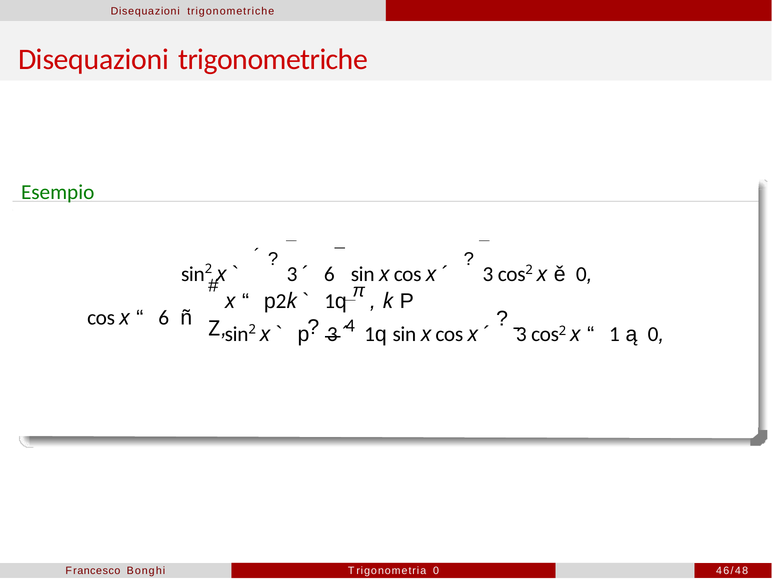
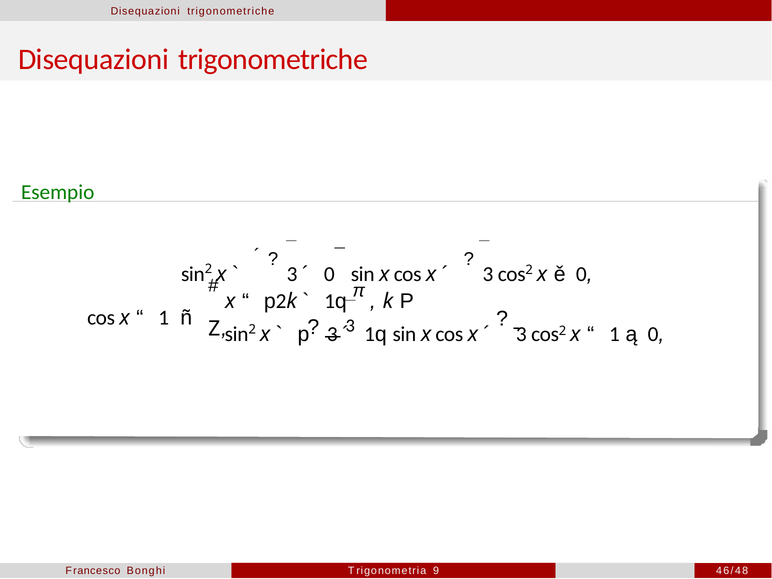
6: 6 -> 0 (329, 274)
6: 6 -> 1 (164, 318)
4: 4 -> 3 (350, 326)
Trigonometria 0: 0 -> 9 (436, 571)
